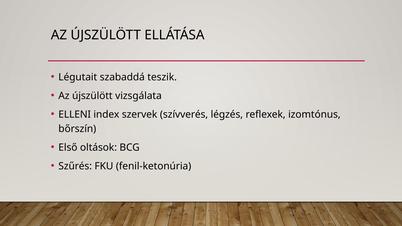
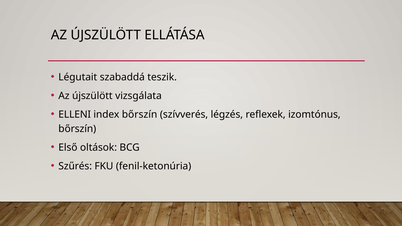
index szervek: szervek -> bőrszín (140, 114)
